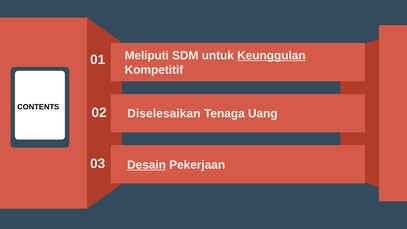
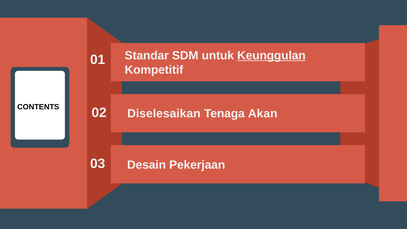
Meliputi: Meliputi -> Standar (147, 56)
Uang: Uang -> Akan (263, 114)
Desain underline: present -> none (147, 165)
